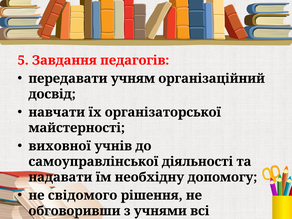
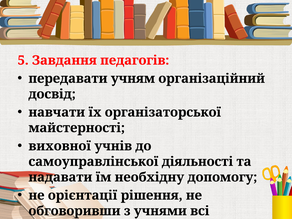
свідомого: свідомого -> орієнтації (83, 195)
